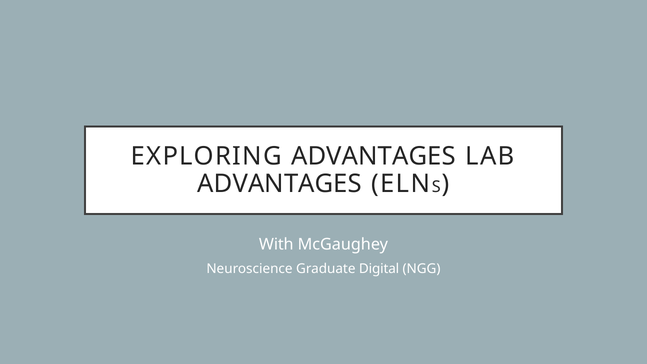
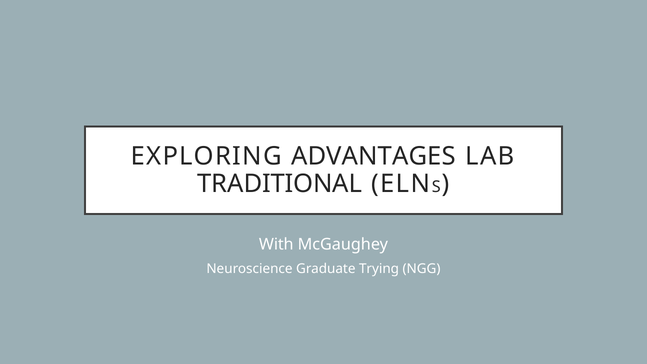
ADVANTAGES: ADVANTAGES -> TRADITIONAL (280, 184)
Digital: Digital -> Trying (379, 269)
